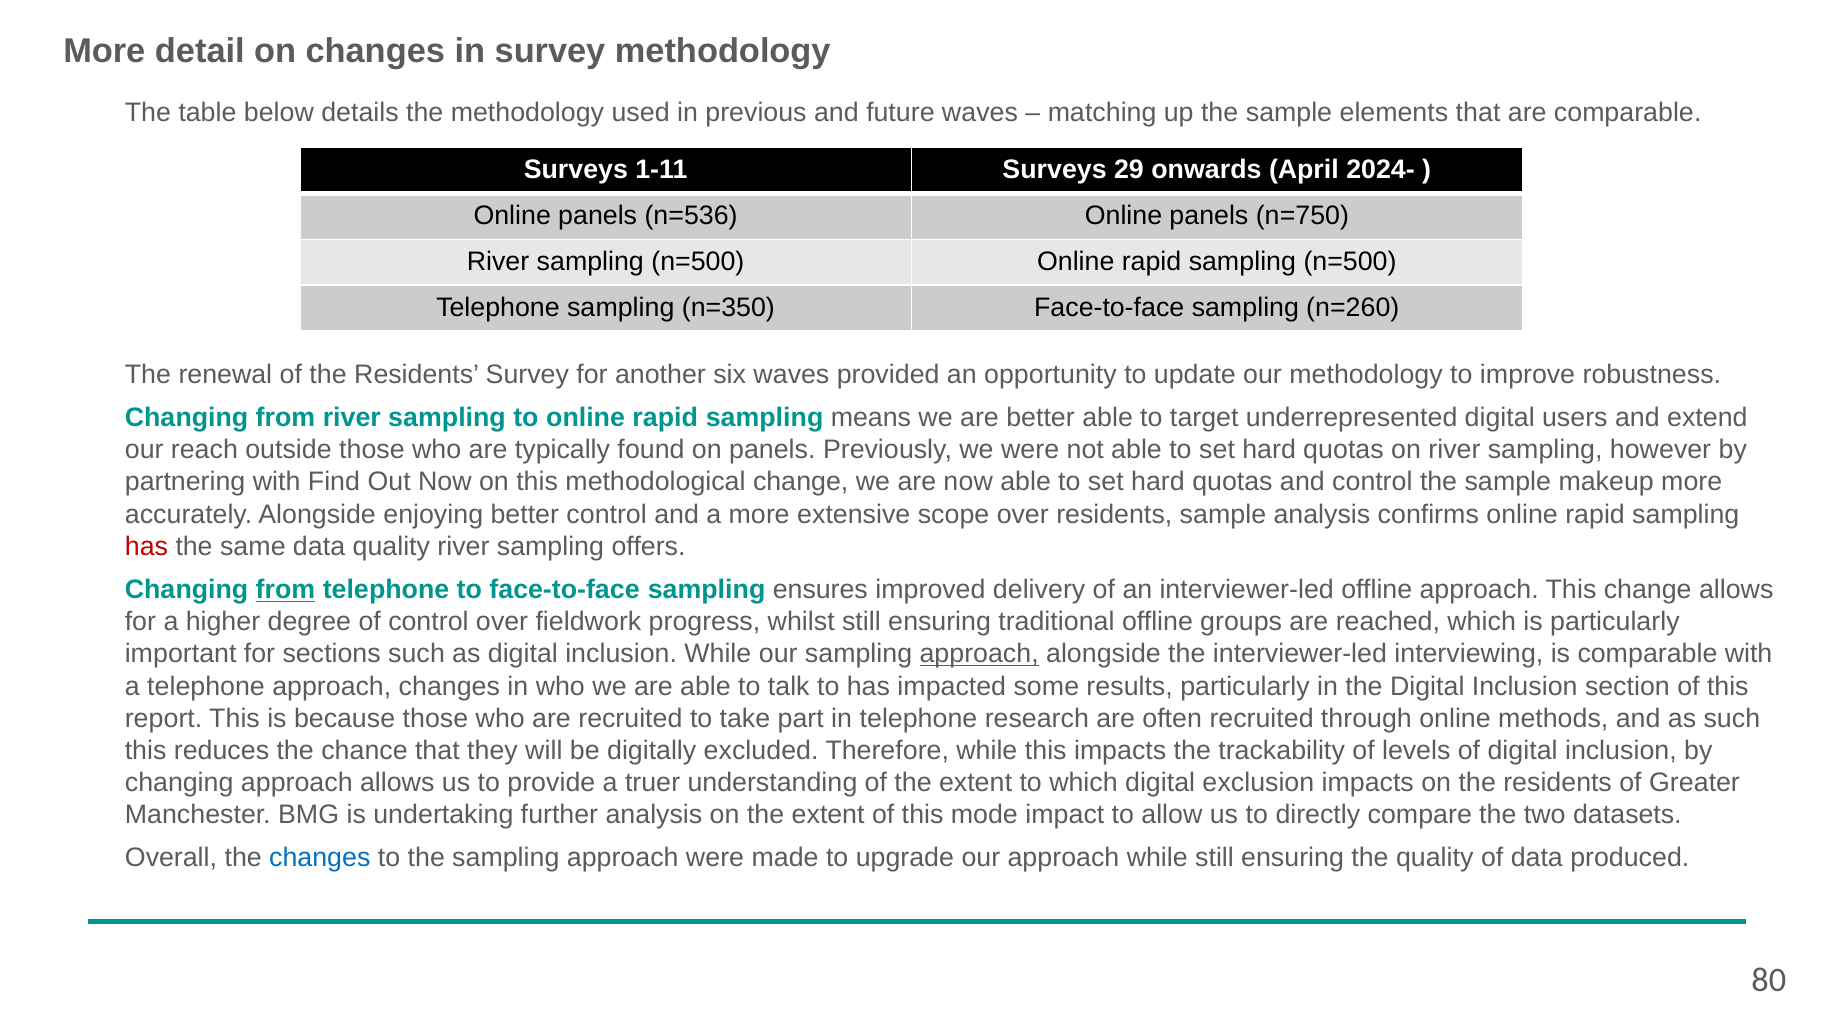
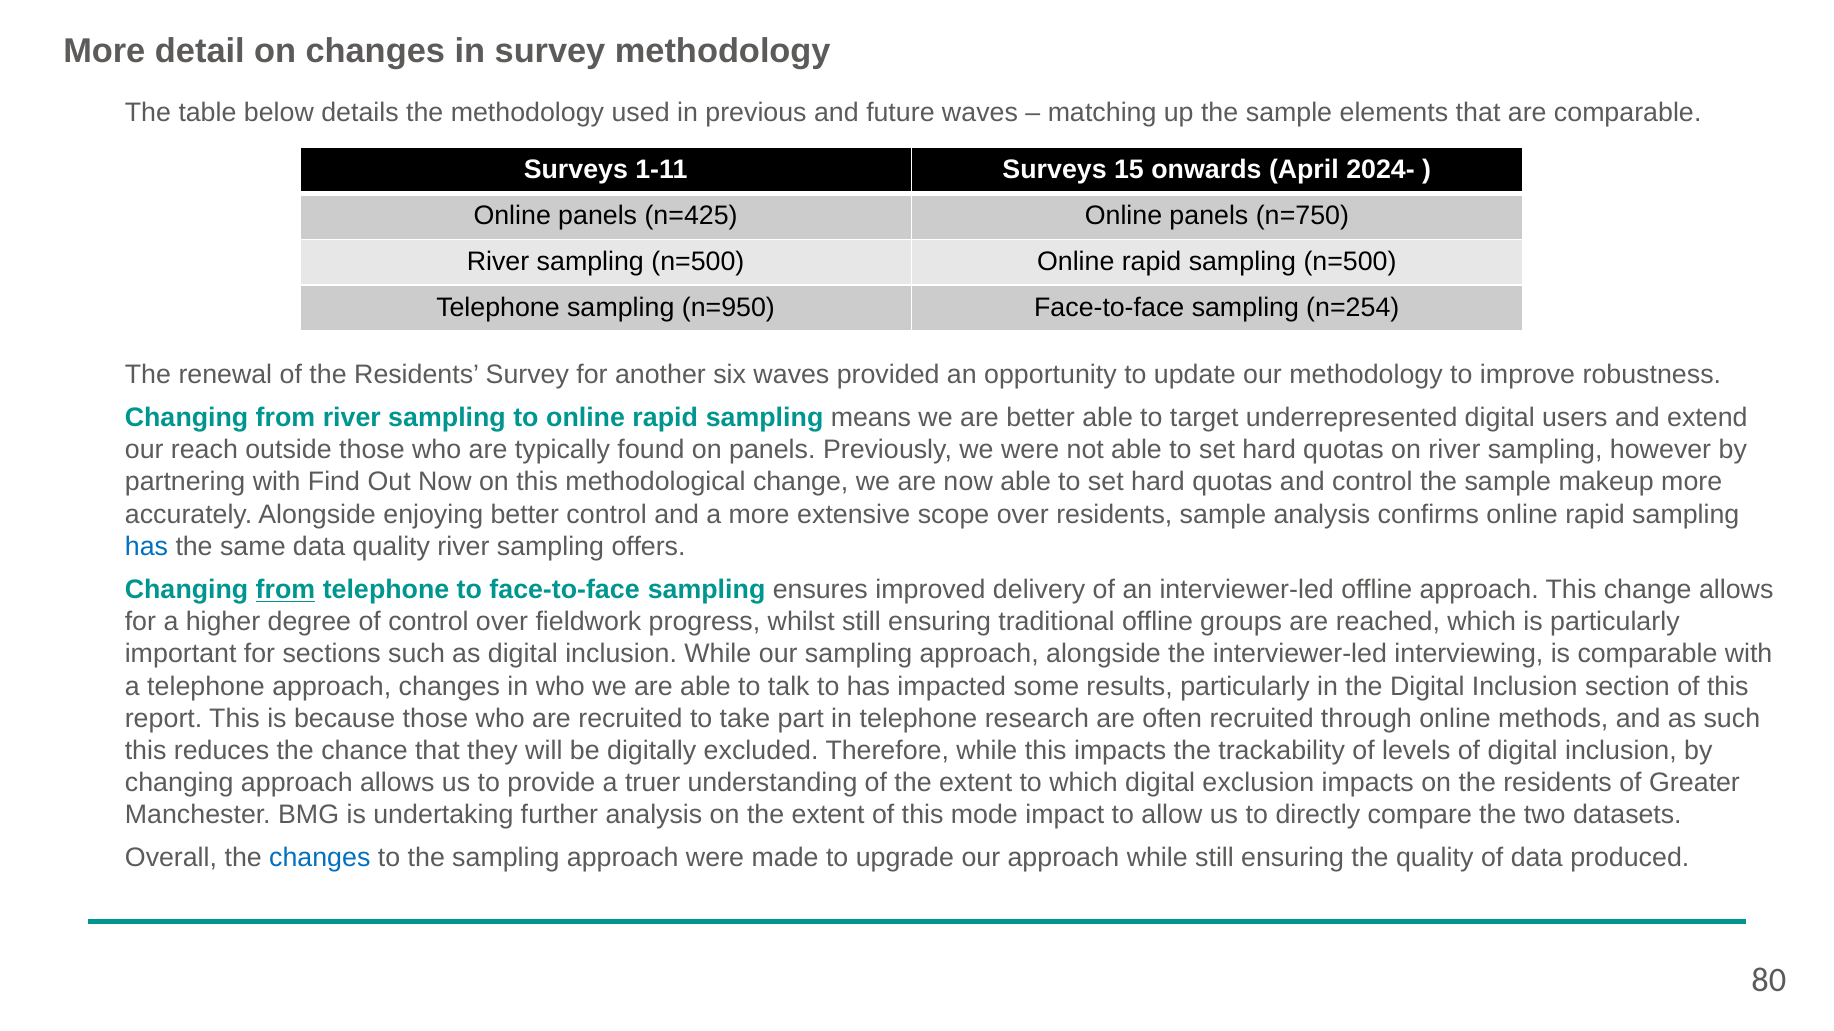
29: 29 -> 15 (1129, 170)
n=536: n=536 -> n=425 (691, 216)
n=350: n=350 -> n=950 (728, 308)
n=260: n=260 -> n=254 (1353, 308)
has colour: red -> blue (146, 547)
approach underline: present -> none (979, 654)
